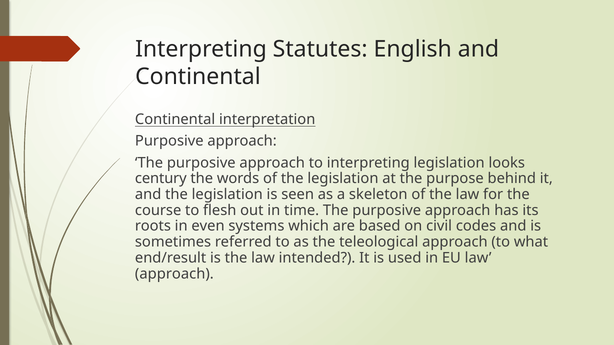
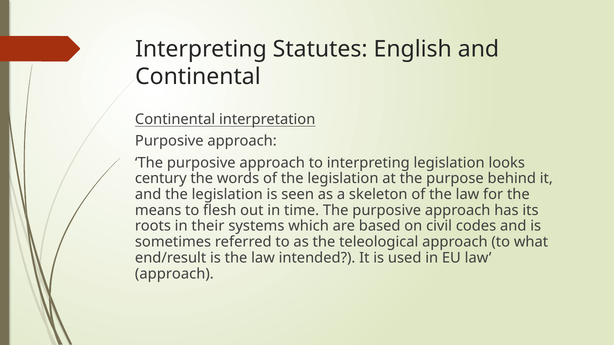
course: course -> means (158, 211)
even: even -> their (208, 226)
